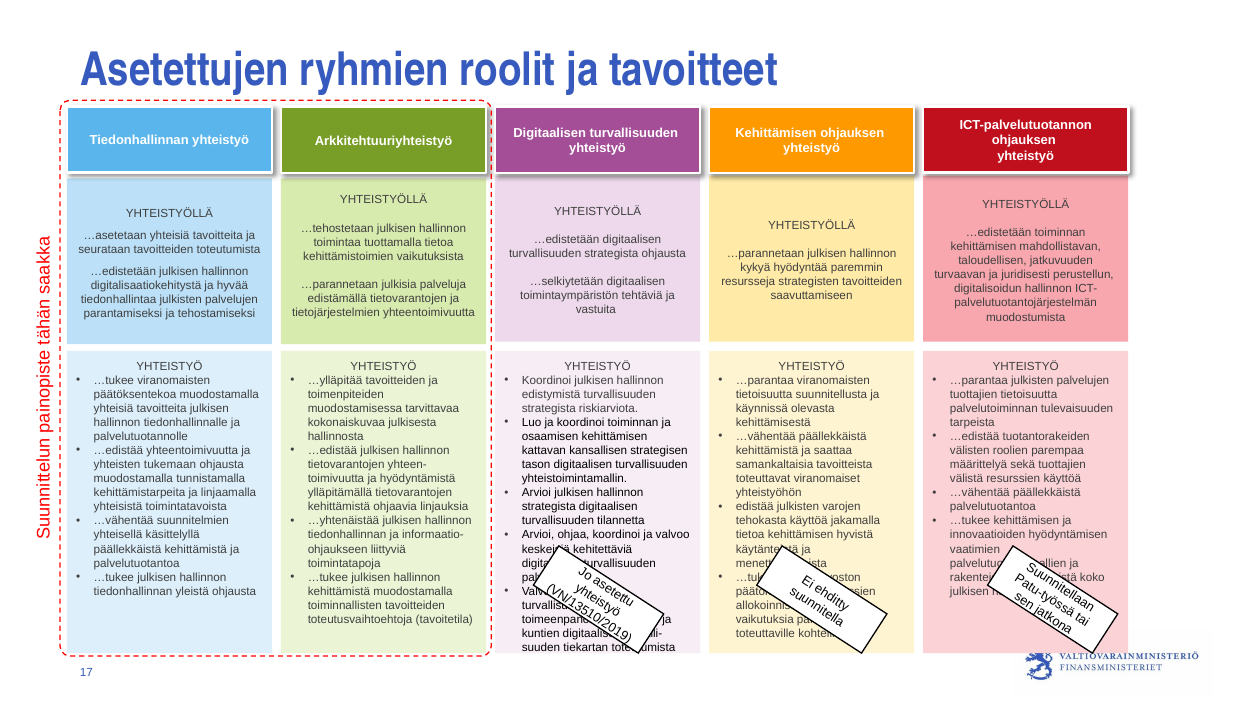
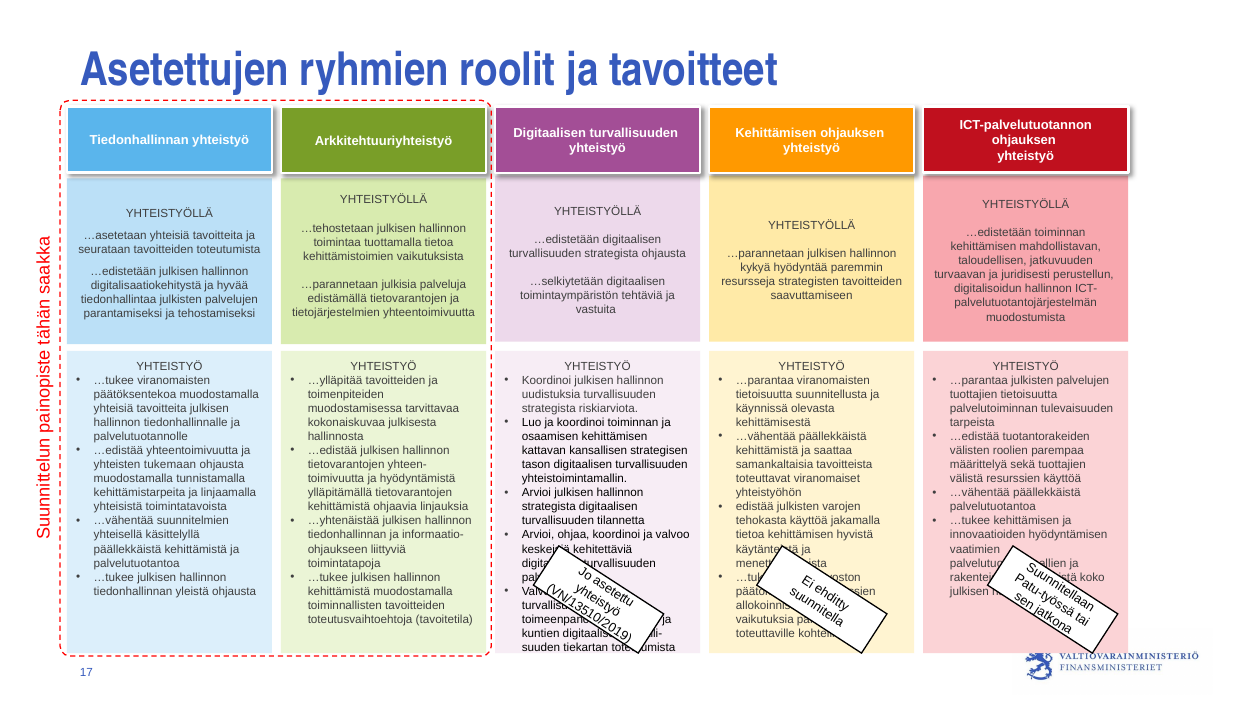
edistymistä: edistymistä -> uudistuksia (551, 394)
